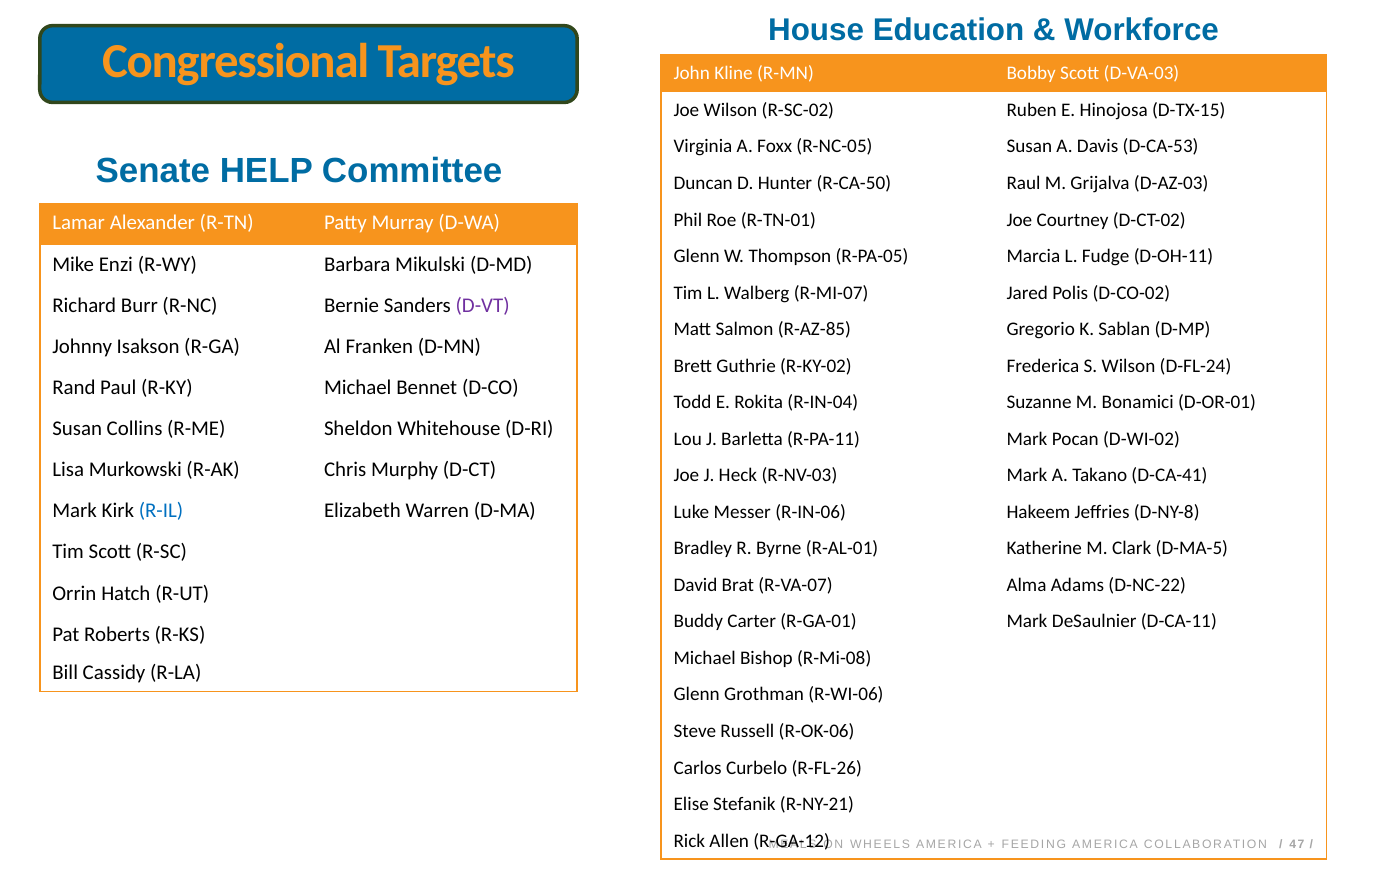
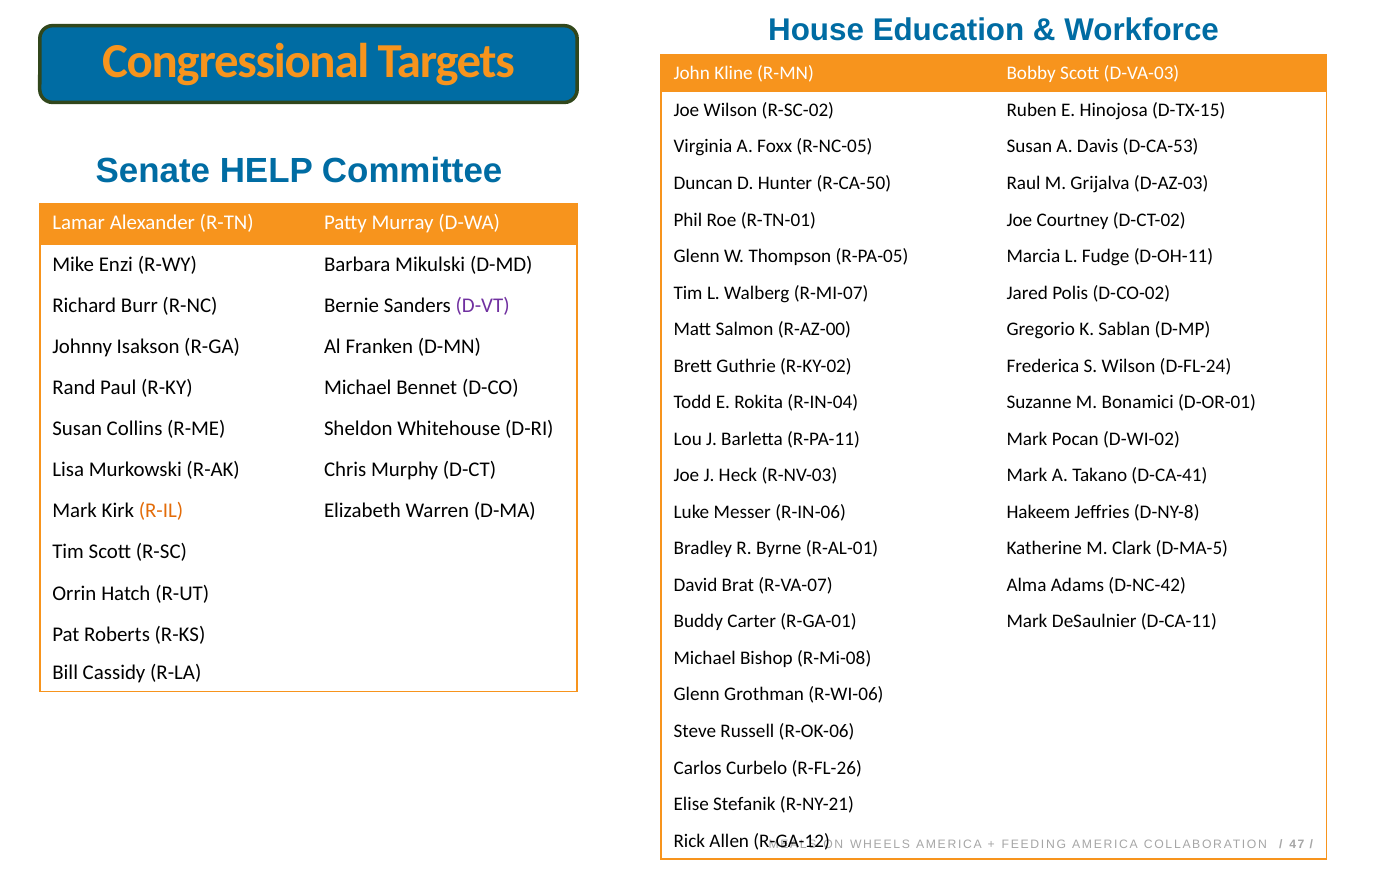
R-AZ-85: R-AZ-85 -> R-AZ-00 (814, 329)
R-IL colour: blue -> orange (161, 511)
D-NC-22: D-NC-22 -> D-NC-42 (1147, 585)
